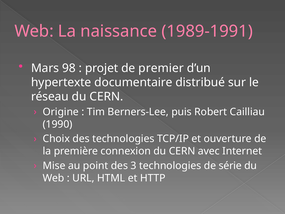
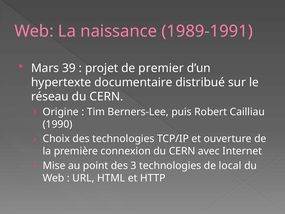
98: 98 -> 39 (69, 68)
série: série -> local (230, 165)
